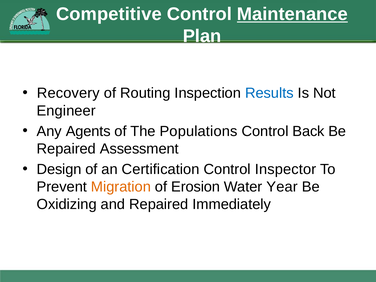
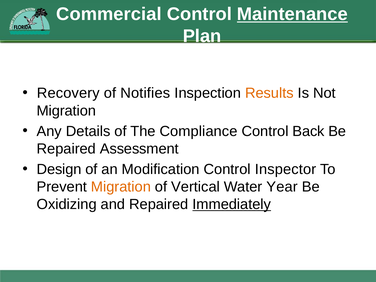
Competitive: Competitive -> Commercial (109, 14)
Routing: Routing -> Notifies (145, 93)
Results colour: blue -> orange (269, 93)
Engineer: Engineer -> Migration (66, 111)
Agents: Agents -> Details (88, 131)
Populations: Populations -> Compliance (199, 131)
Certification: Certification -> Modification (161, 169)
Erosion: Erosion -> Vertical (196, 187)
Immediately underline: none -> present (232, 204)
